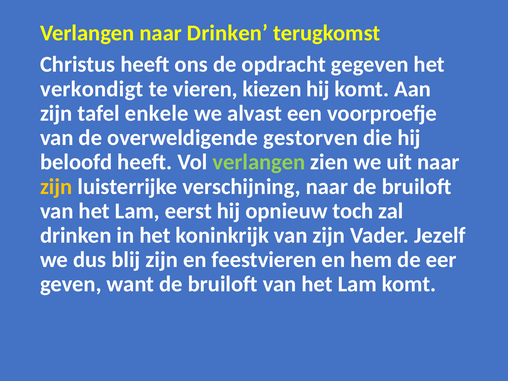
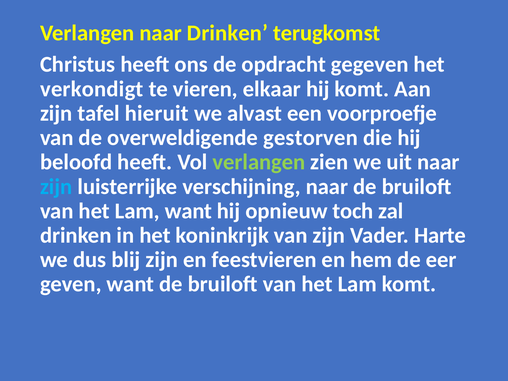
kiezen: kiezen -> elkaar (272, 89)
enkele: enkele -> hieruit (157, 113)
zijn colour: yellow -> light blue (56, 187)
Lam eerst: eerst -> want (188, 211)
Jezelf: Jezelf -> Harte (440, 235)
